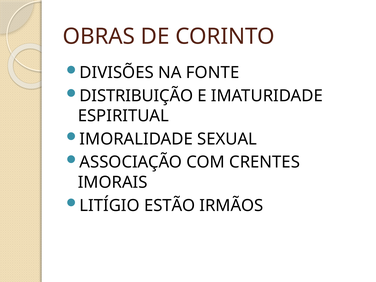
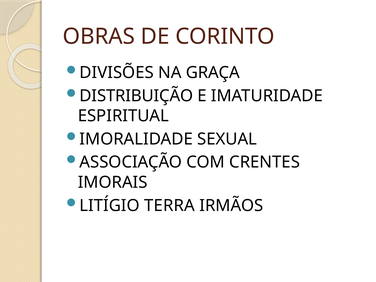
FONTE: FONTE -> GRAÇA (213, 73)
ESTÃO: ESTÃO -> TERRA (170, 205)
